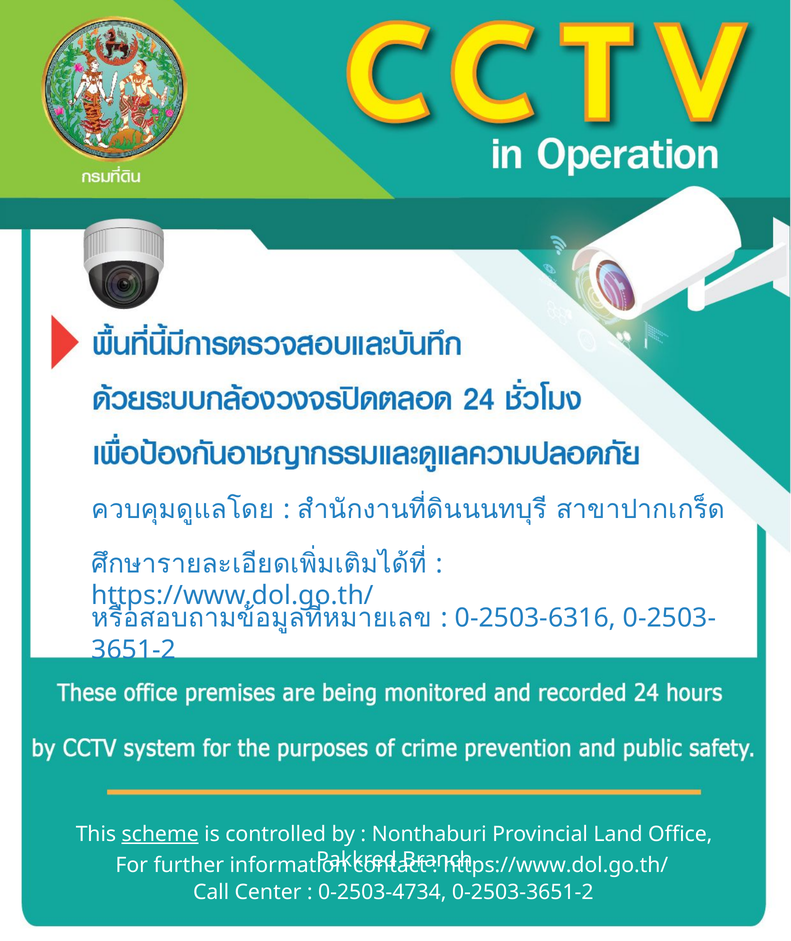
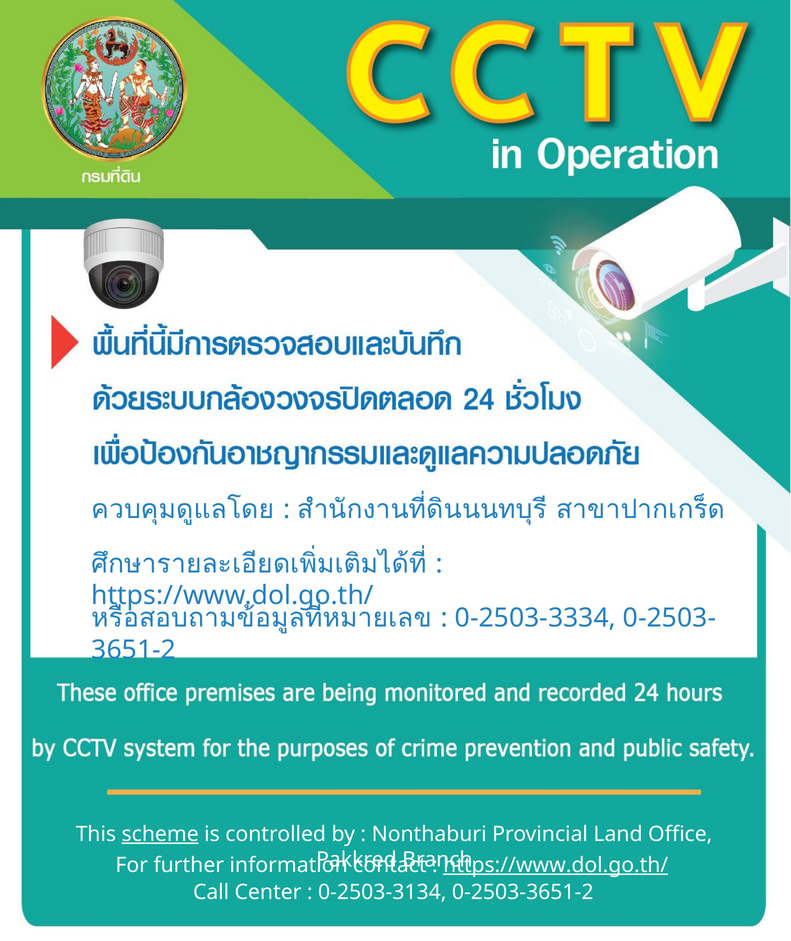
0-2503-6316: 0-2503-6316 -> 0-2503-3334 (535, 618)
https://www.dol.go.th/ underline: none -> present (556, 866)
0-2503-4734: 0-2503-4734 -> 0-2503-3134 (382, 893)
